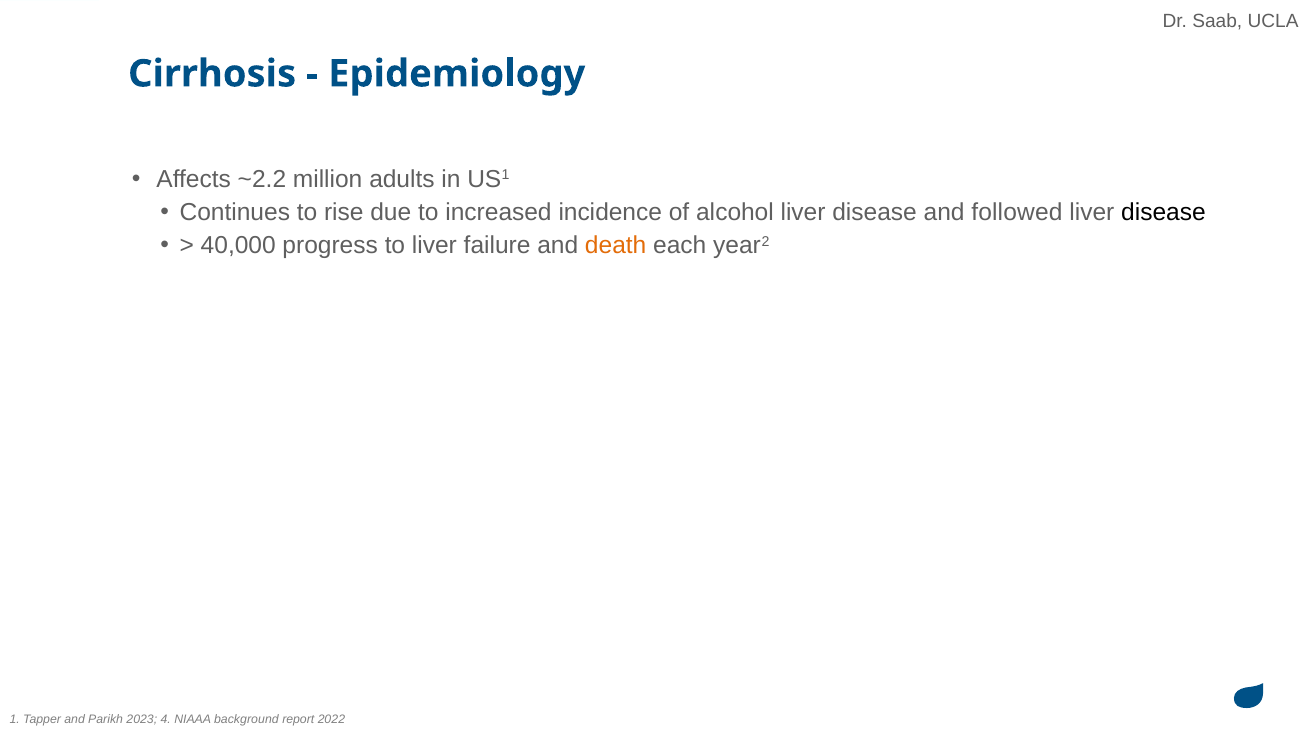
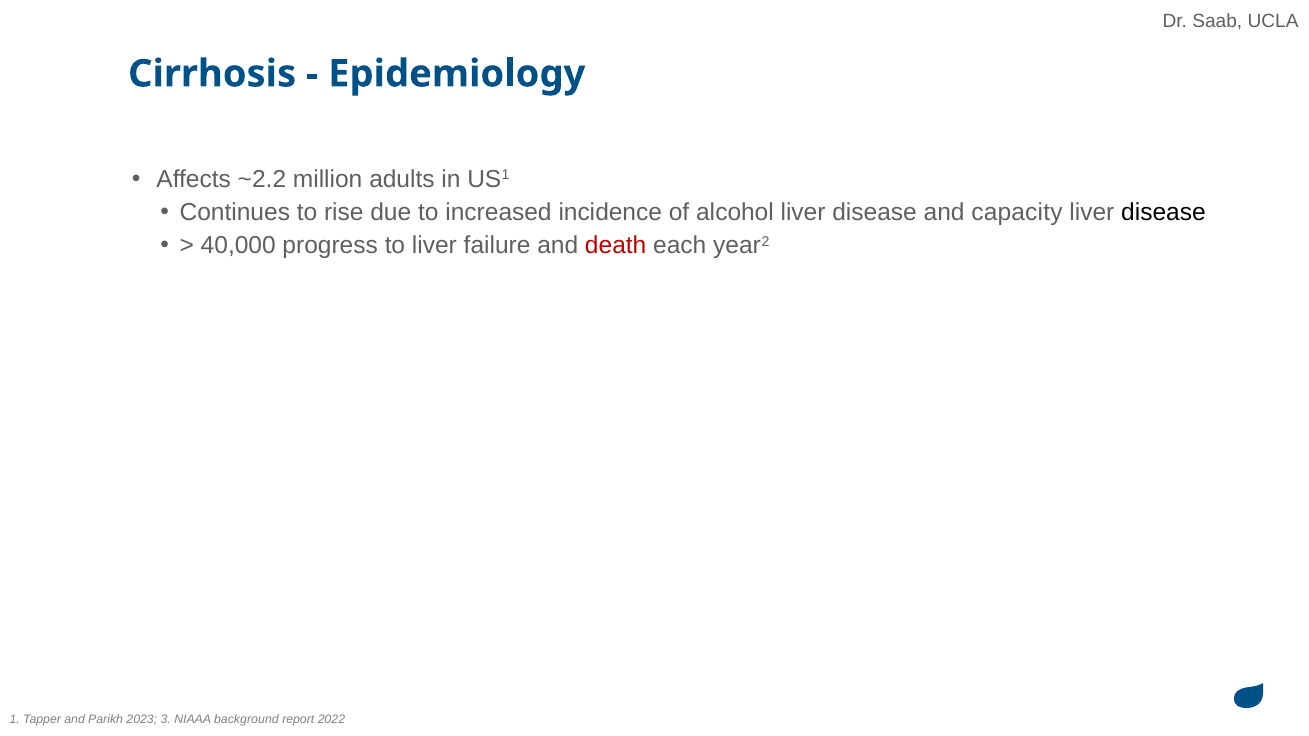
followed: followed -> capacity (1017, 212)
death colour: orange -> red (616, 246)
4: 4 -> 3 (166, 720)
